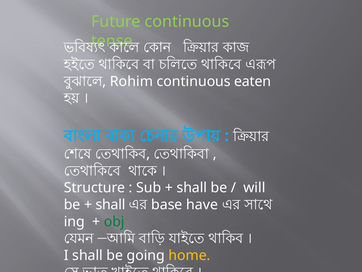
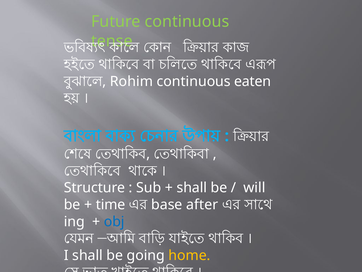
shall: shall -> time (111, 204)
have: have -> after (202, 204)
obj colour: green -> blue (114, 221)
